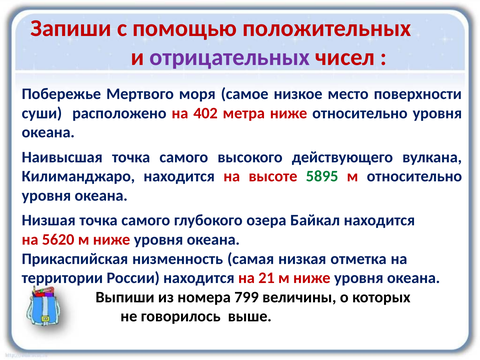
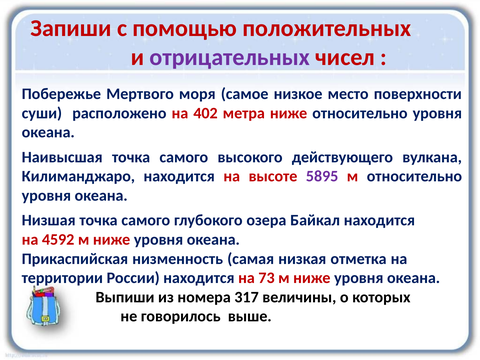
5895 colour: green -> purple (322, 176)
5620: 5620 -> 4592 (58, 240)
21: 21 -> 73 (267, 278)
799: 799 -> 317 (247, 297)
